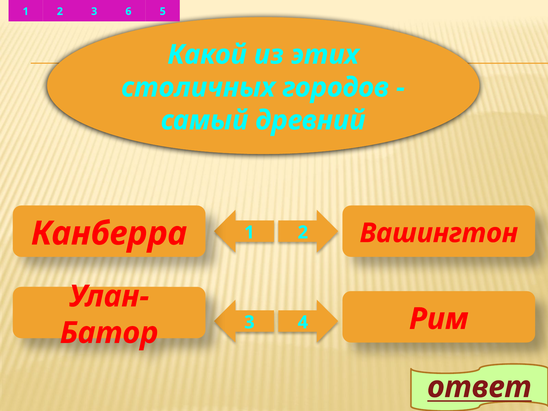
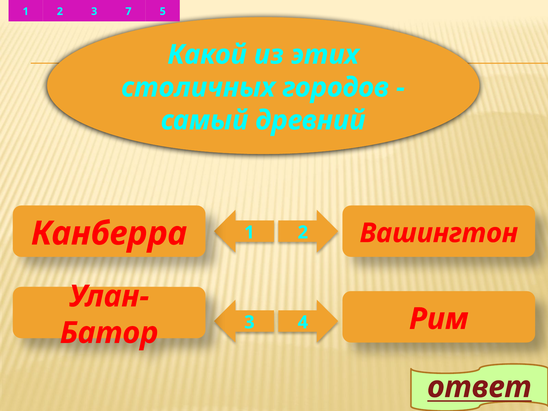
6: 6 -> 7 (128, 11)
